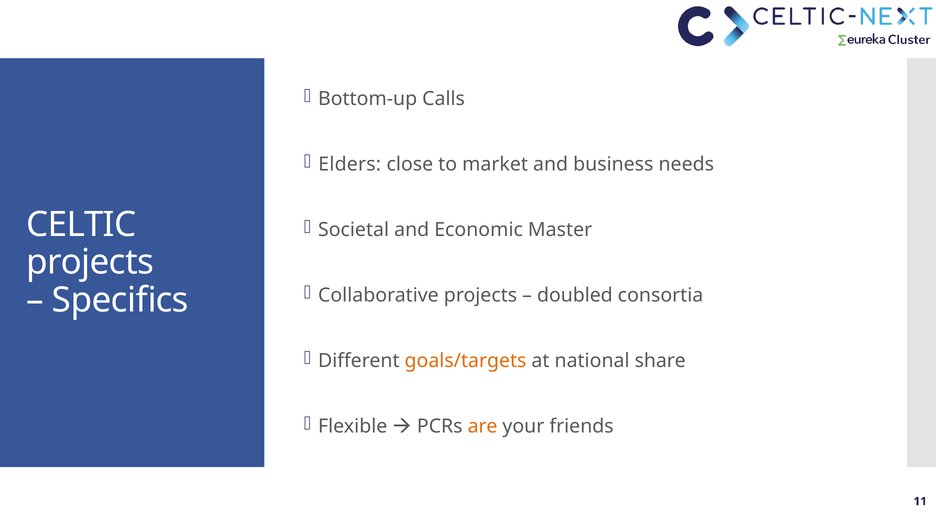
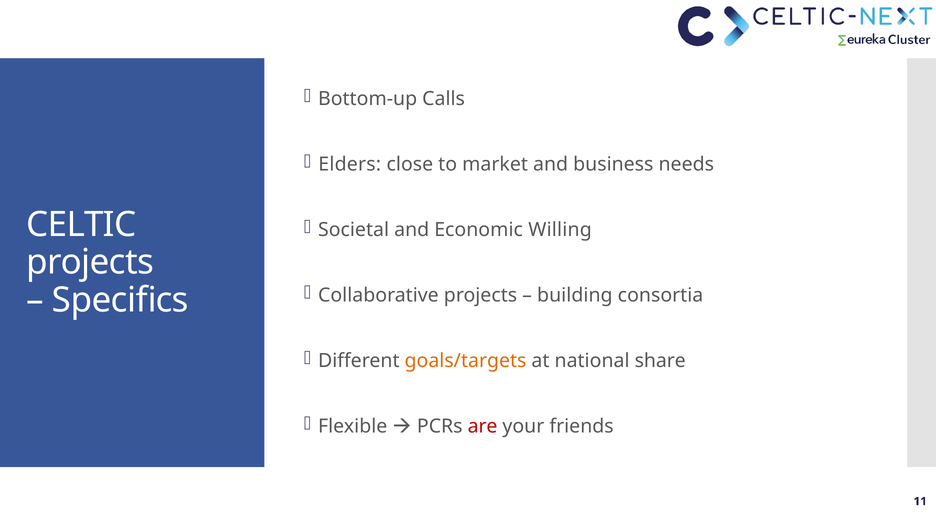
Master: Master -> Willing (560, 230)
doubled: doubled -> building (575, 296)
are colour: orange -> red (483, 427)
